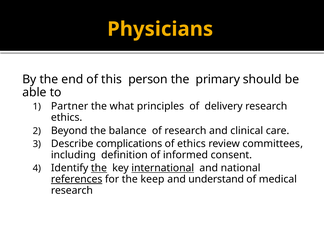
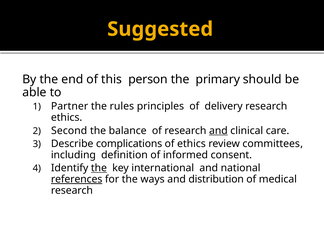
Physicians: Physicians -> Suggested (160, 29)
what: what -> rules (122, 106)
Beyond: Beyond -> Second (69, 131)
and underline: none -> present (218, 131)
international underline: present -> none (163, 168)
keep: keep -> ways (153, 179)
understand: understand -> distribution (216, 179)
